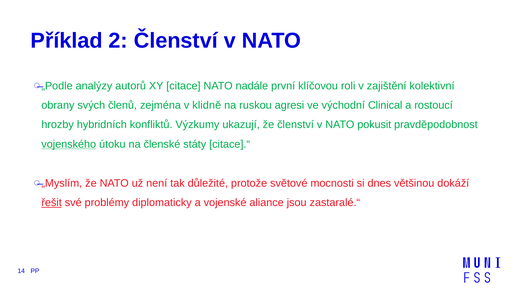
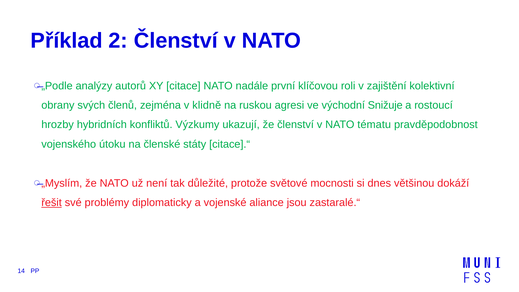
Clinical: Clinical -> Snižuje (385, 105)
pokusit: pokusit -> tématu (374, 125)
vojenského underline: present -> none (69, 144)
